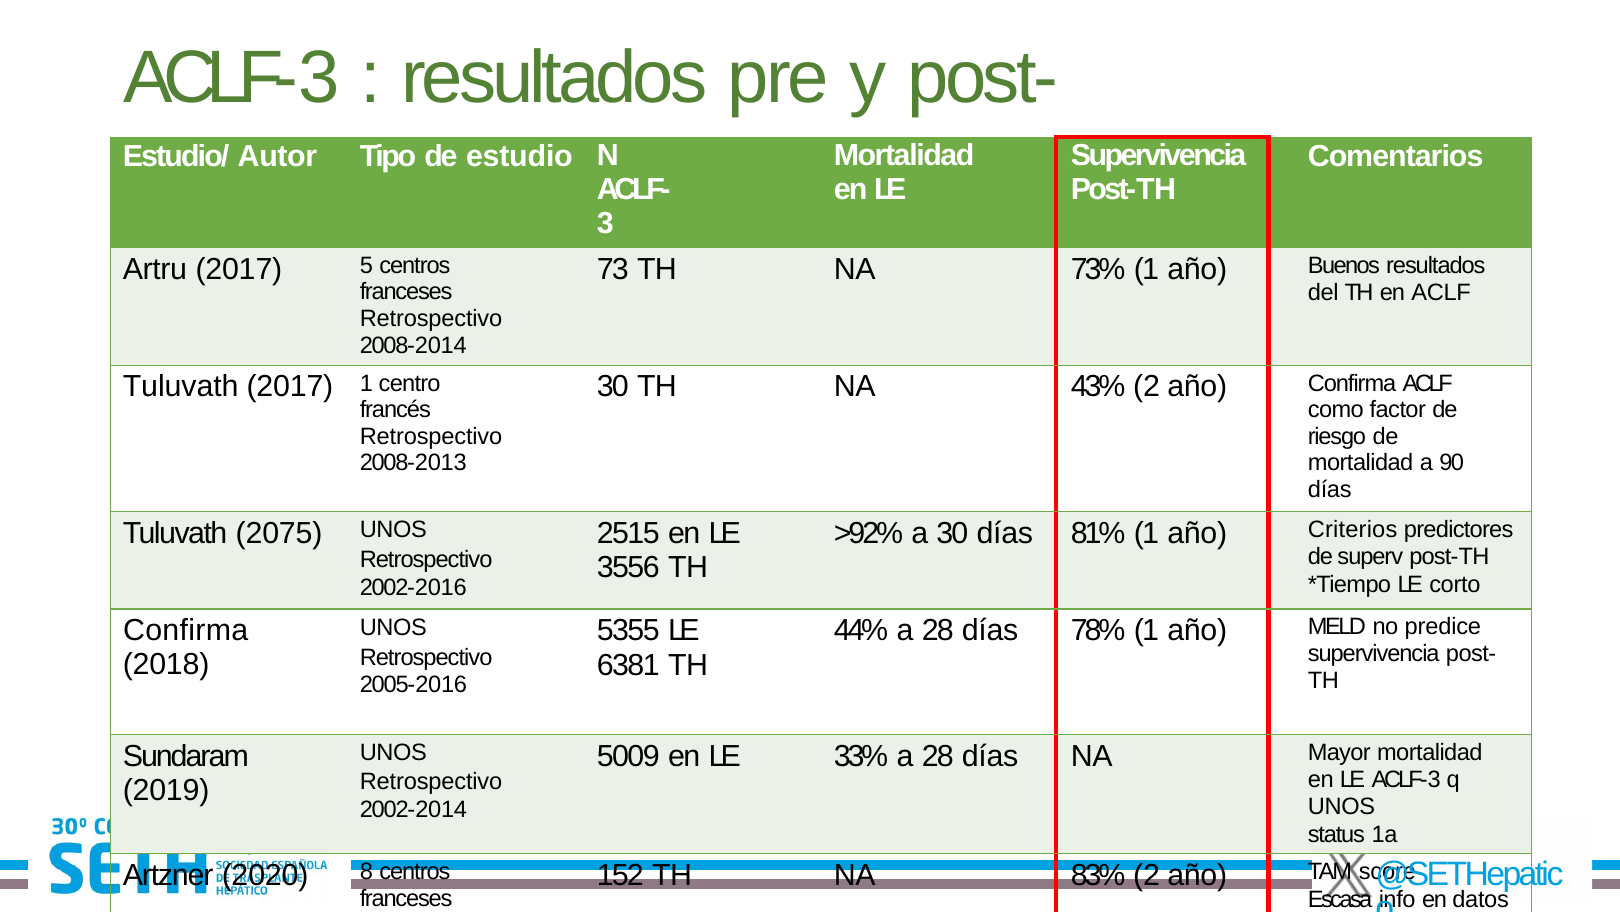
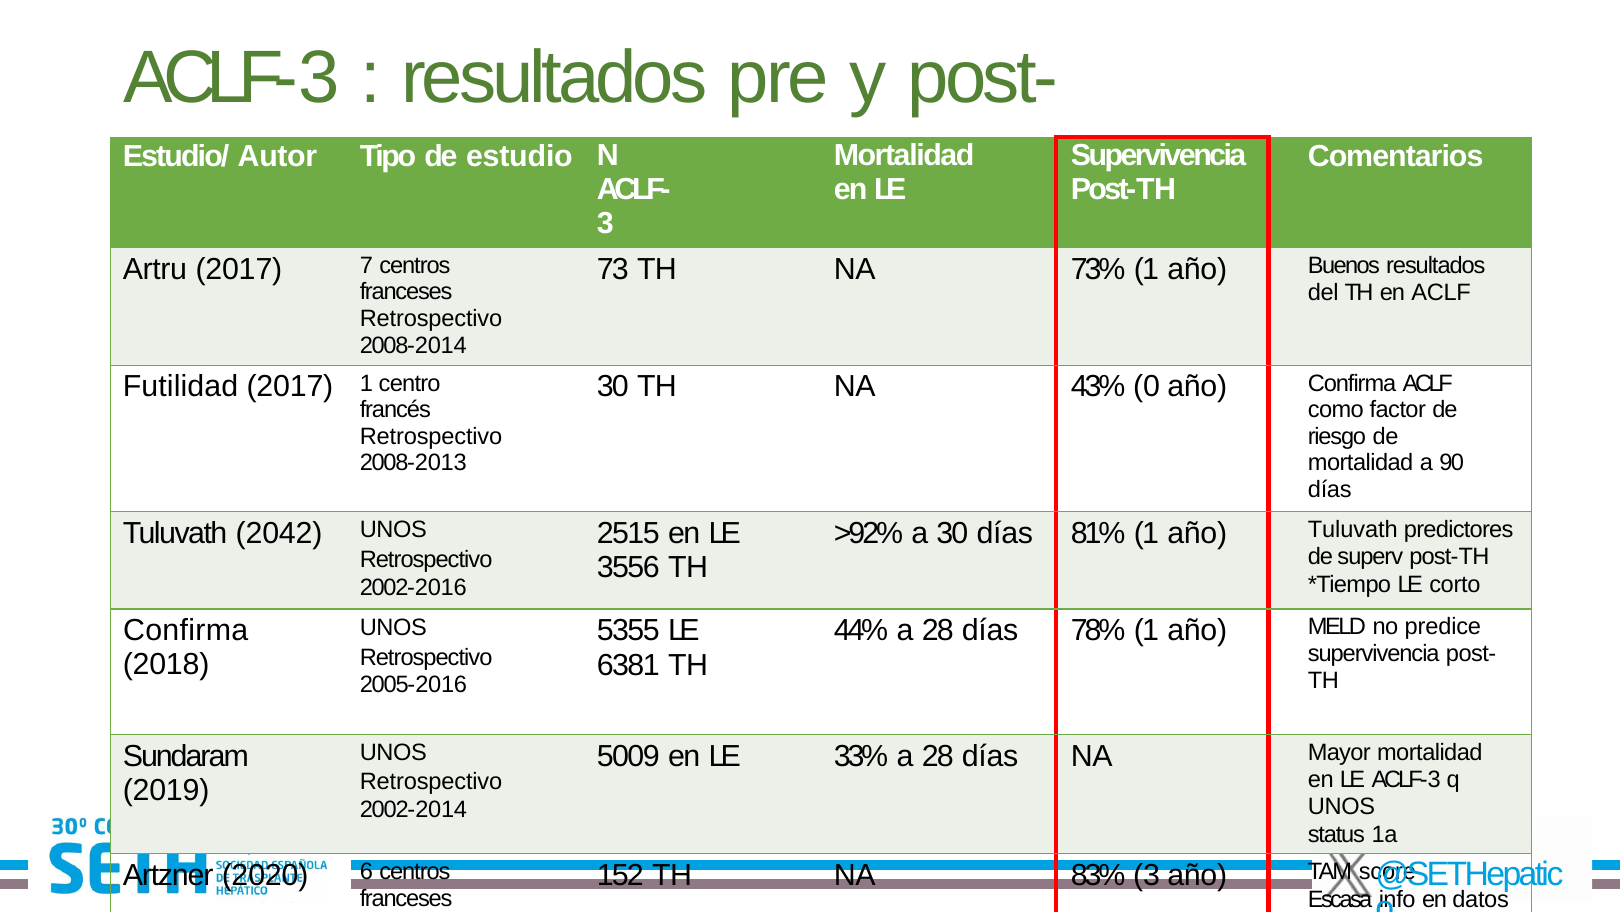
5: 5 -> 7 (366, 265)
Tuluvath: Tuluvath -> Futilidad (181, 387)
43% 2: 2 -> 0 (1147, 387)
2075: 2075 -> 2042 (279, 533)
año Criterios: Criterios -> Tuluvath (1353, 529)
8: 8 -> 6 (366, 871)
83% 2: 2 -> 3 (1147, 875)
